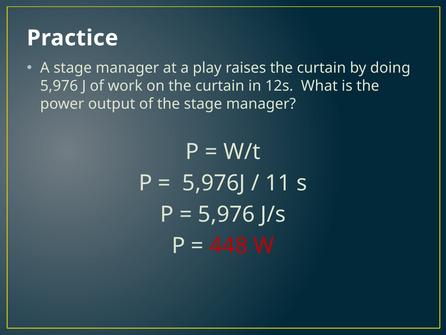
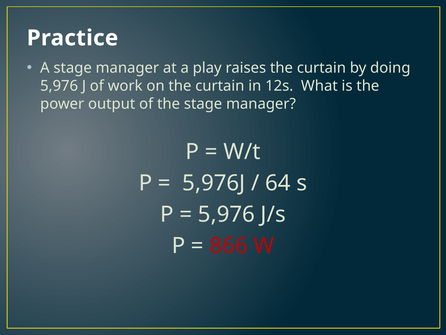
11: 11 -> 64 (278, 183)
448: 448 -> 866 (229, 245)
